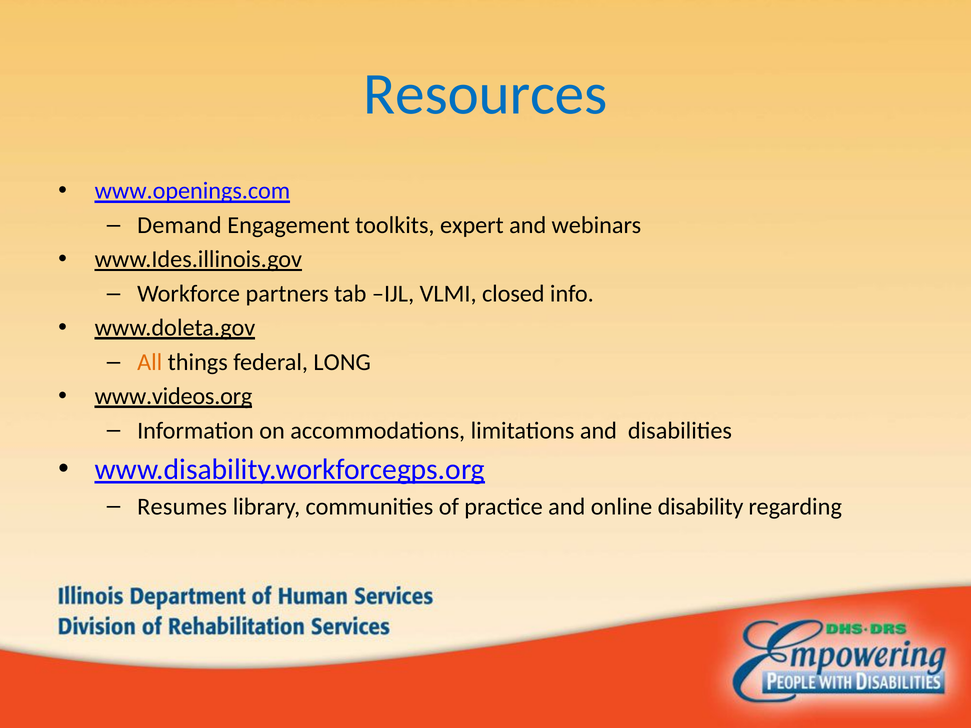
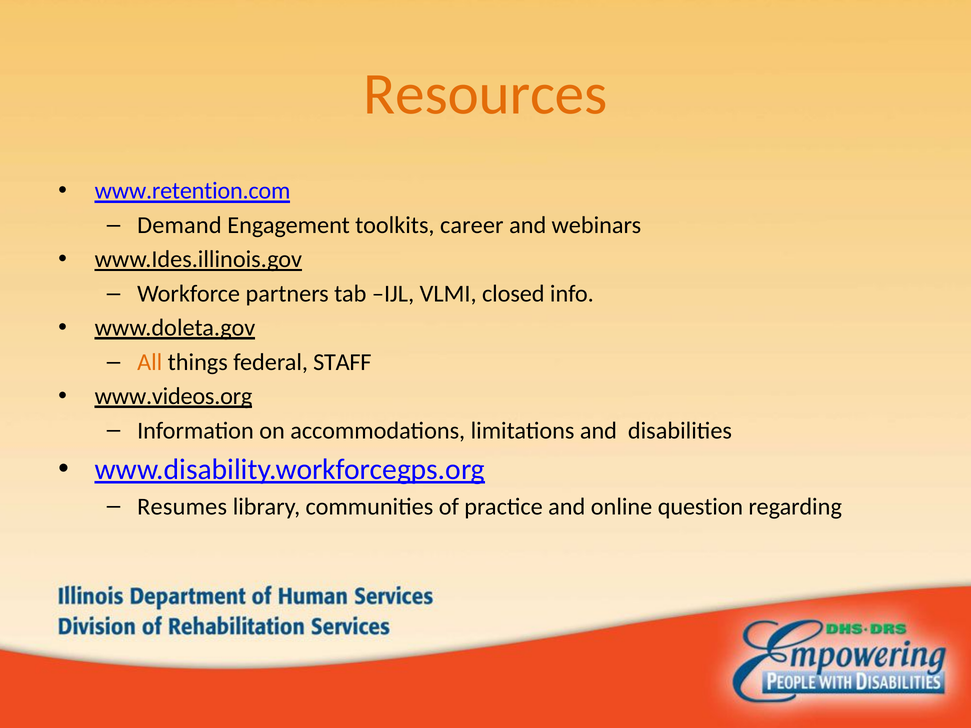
Resources colour: blue -> orange (485, 94)
www.openings.com: www.openings.com -> www.retention.com (193, 191)
expert: expert -> career (472, 226)
LONG: LONG -> STAFF (342, 362)
disability: disability -> question (700, 507)
